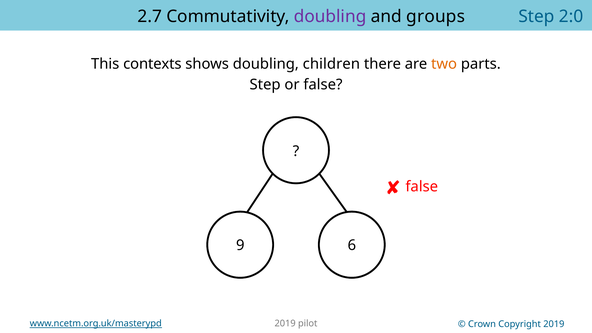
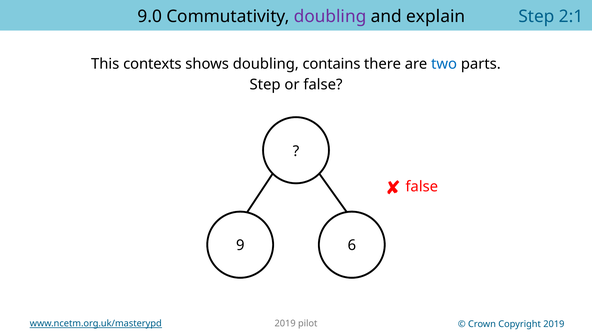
2.7: 2.7 -> 9.0 (150, 16)
groups: groups -> explain (436, 16)
2:0: 2:0 -> 2:1 (571, 16)
children: children -> contains (331, 64)
two colour: orange -> blue (444, 64)
